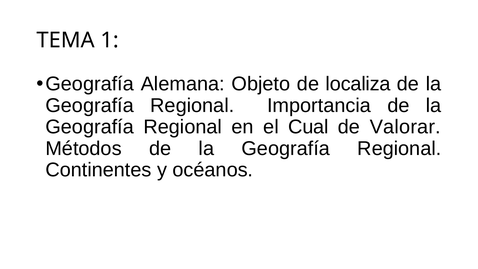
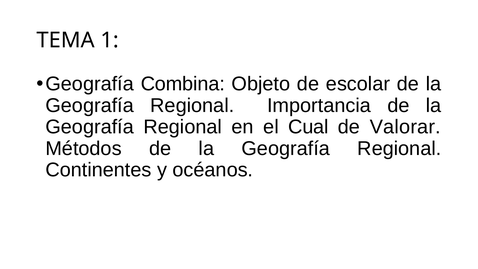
Alemana: Alemana -> Combina (183, 84)
localiza: localiza -> escolar (358, 84)
